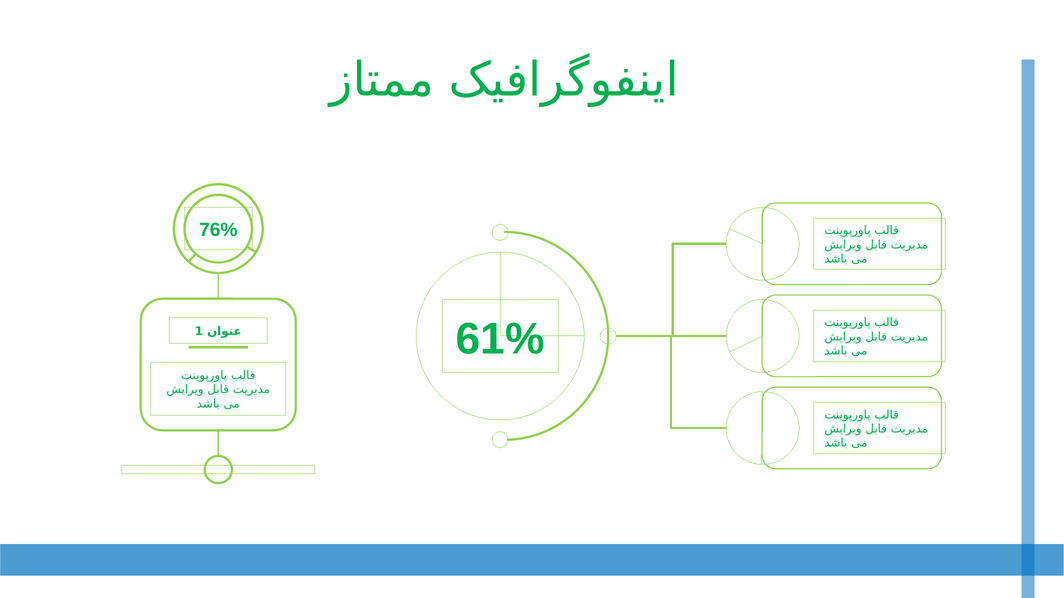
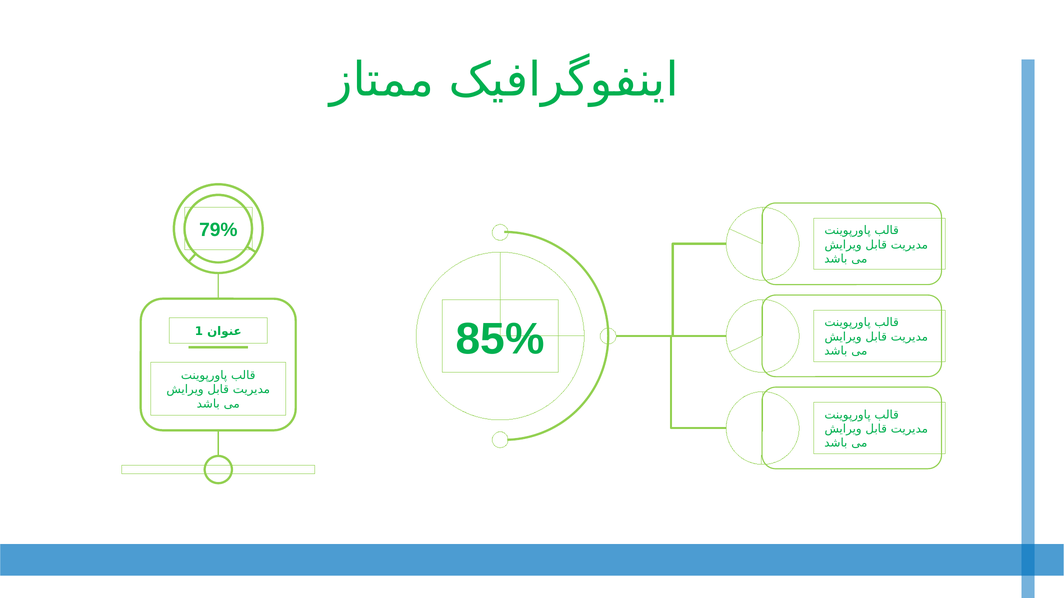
76%: 76% -> 79% (218, 230)
61%: 61% -> 85% (500, 339)
